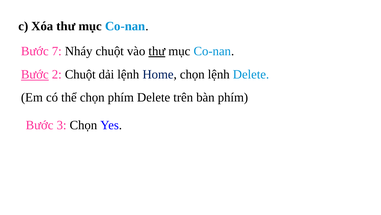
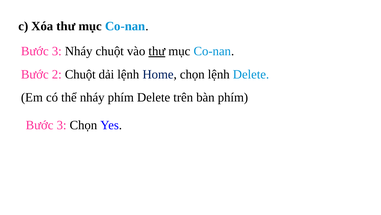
7: 7 -> 3 (57, 51)
Bước underline: present -> none (35, 74)
thể chọn: chọn -> nháy (92, 97)
